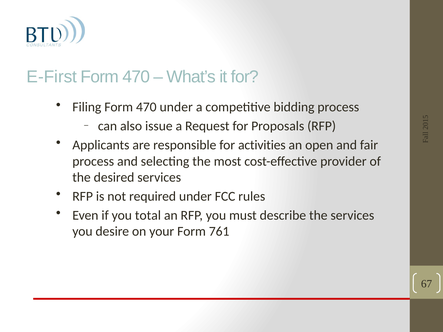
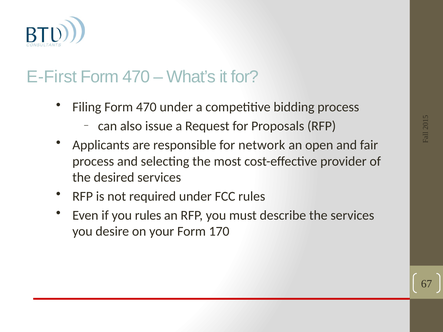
activities: activities -> network (262, 145)
you total: total -> rules (148, 215)
761: 761 -> 170 (219, 232)
